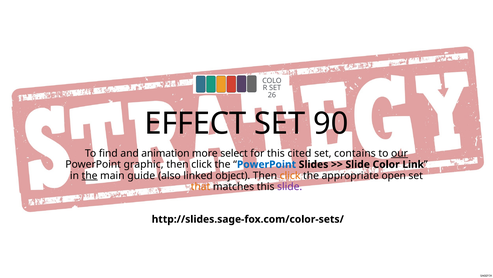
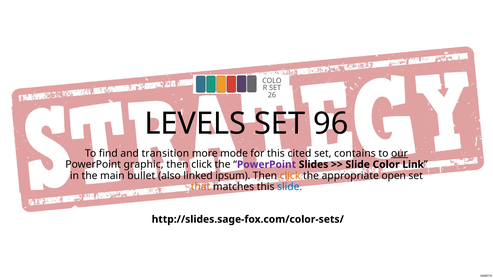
EFFECT: EFFECT -> LEVELS (195, 123)
90: 90 -> 96 (331, 123)
animation: animation -> transition (165, 153)
select: select -> mode (234, 153)
PowerPoint colour: blue -> purple (266, 164)
the underline: present -> none (90, 175)
guide: guide -> bullet (141, 175)
object: object -> ipsum (233, 175)
slide colour: purple -> blue (290, 186)
